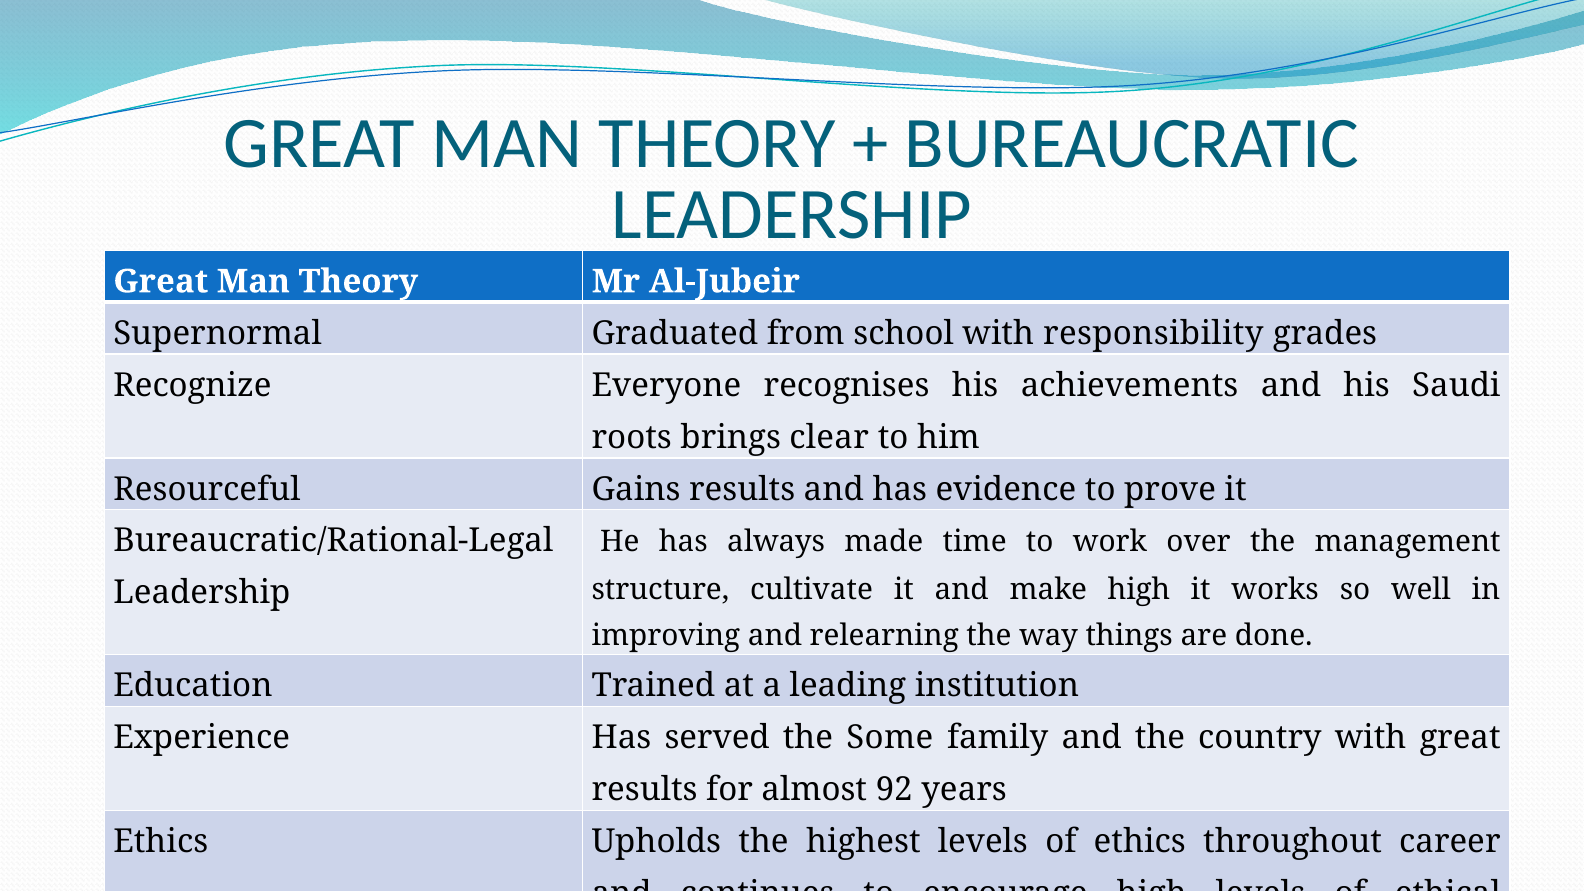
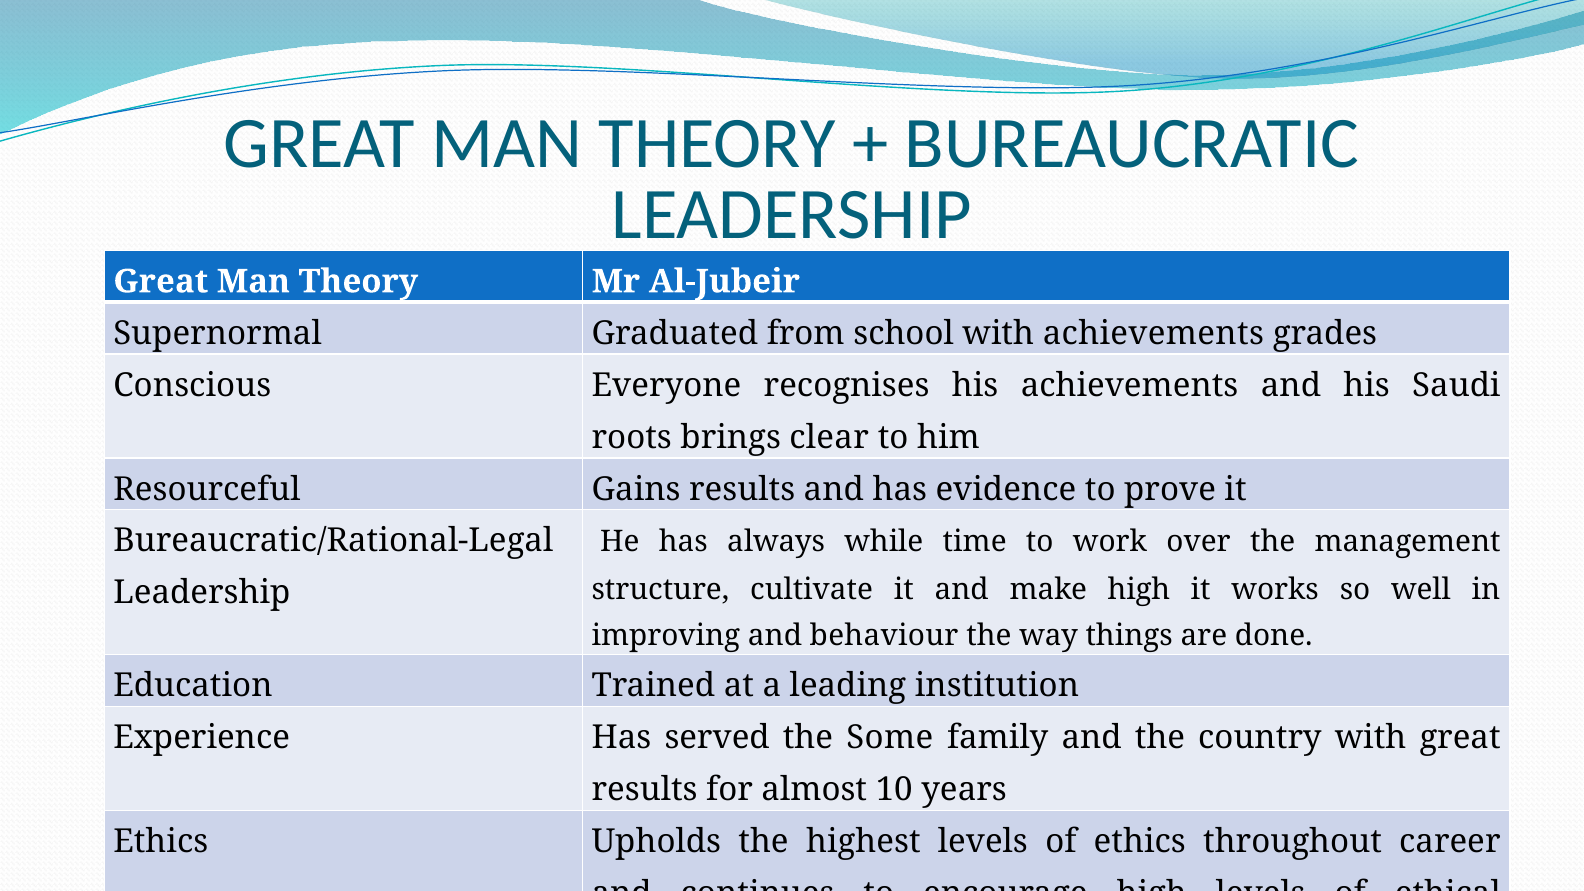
with responsibility: responsibility -> achievements (1153, 333)
Recognize: Recognize -> Conscious (192, 385)
made: made -> while (884, 542)
relearning: relearning -> behaviour (884, 636)
92: 92 -> 10 (894, 790)
